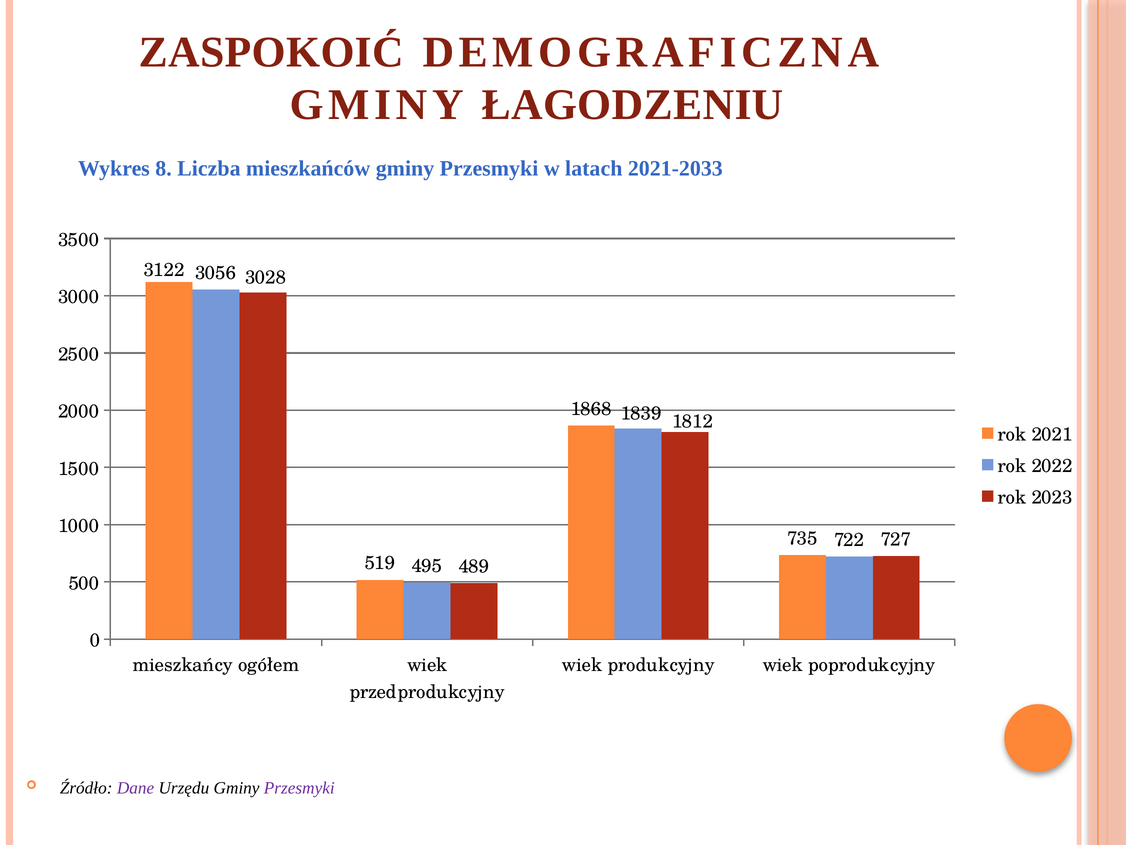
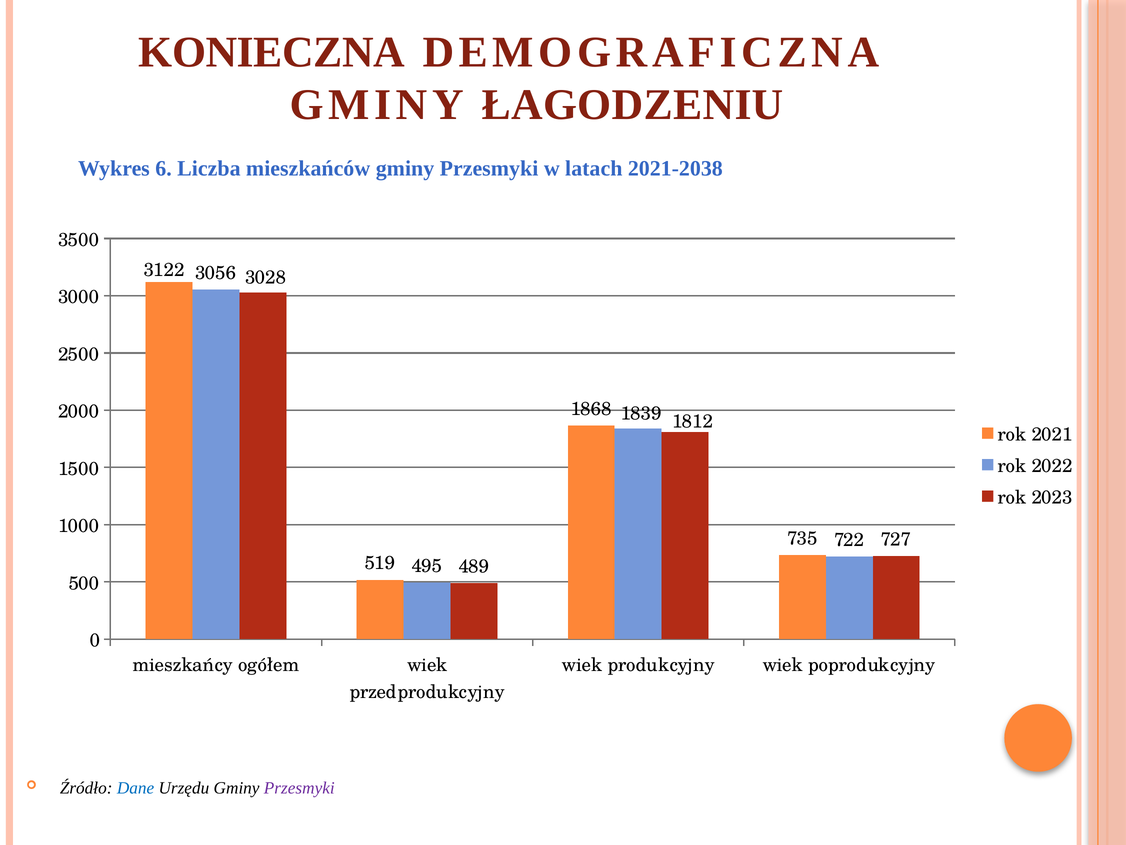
ZASPOKOIĆ: ZASPOKOIĆ -> KONIECZNA (272, 52)
8: 8 -> 6 (164, 168)
2021-2033: 2021-2033 -> 2021-2038 (675, 168)
Dane colour: purple -> blue (136, 787)
